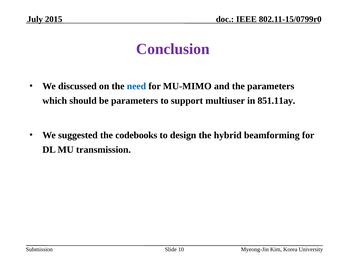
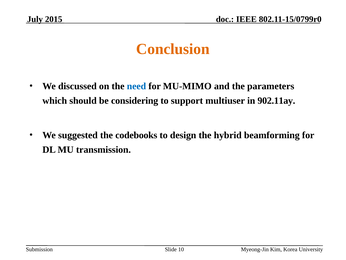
Conclusion colour: purple -> orange (173, 49)
be parameters: parameters -> considering (135, 100)
851.11ay: 851.11ay -> 902.11ay (276, 100)
